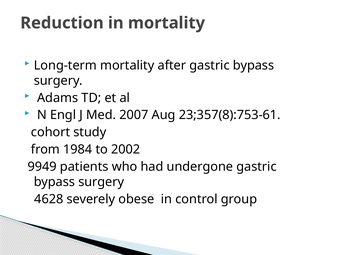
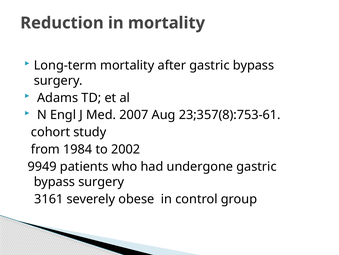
4628: 4628 -> 3161 (49, 199)
